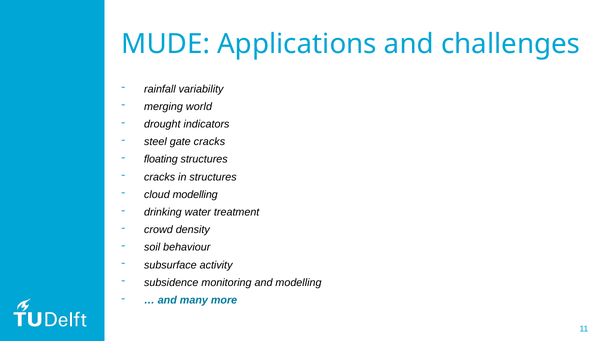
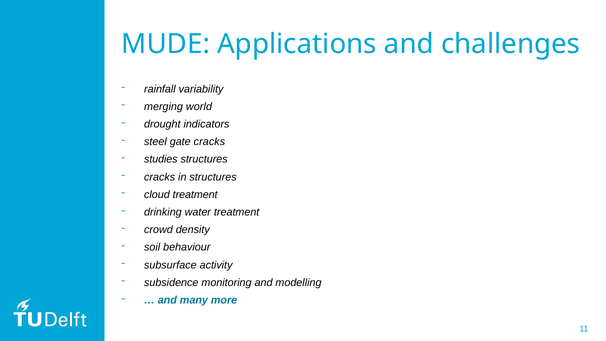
floating: floating -> studies (161, 159)
cloud modelling: modelling -> treatment (195, 195)
